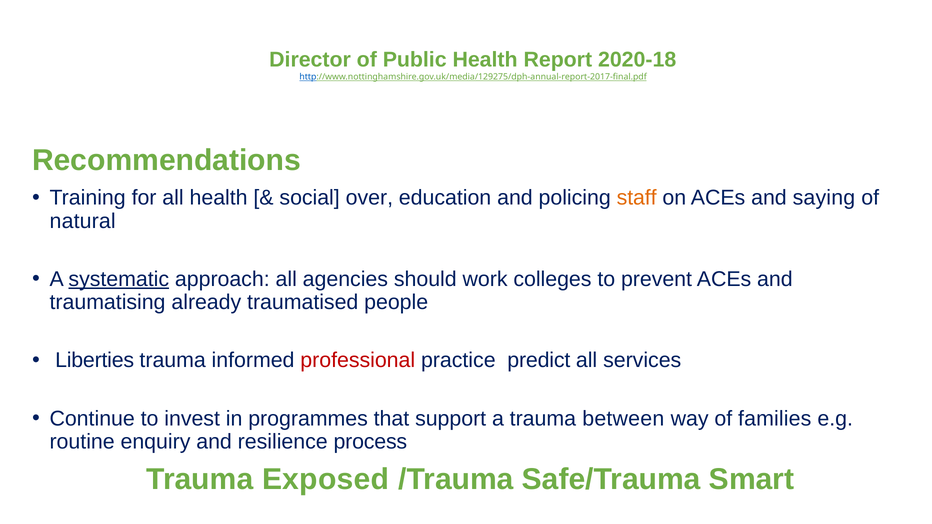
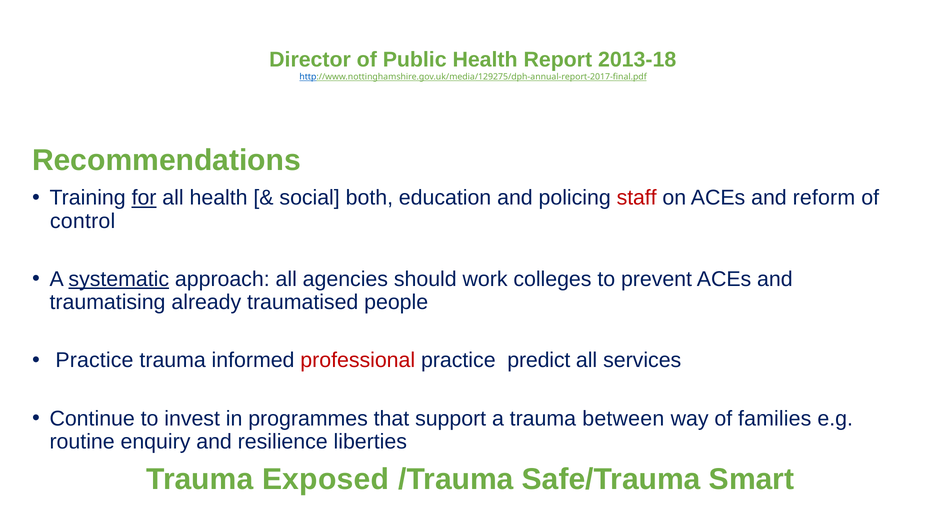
2020-18: 2020-18 -> 2013-18 (637, 60)
for underline: none -> present (144, 198)
over: over -> both (369, 198)
staff colour: orange -> red (637, 198)
saying: saying -> reform (824, 198)
natural: natural -> control (83, 221)
Liberties: Liberties -> Practice (94, 361)
process: process -> liberties (370, 442)
